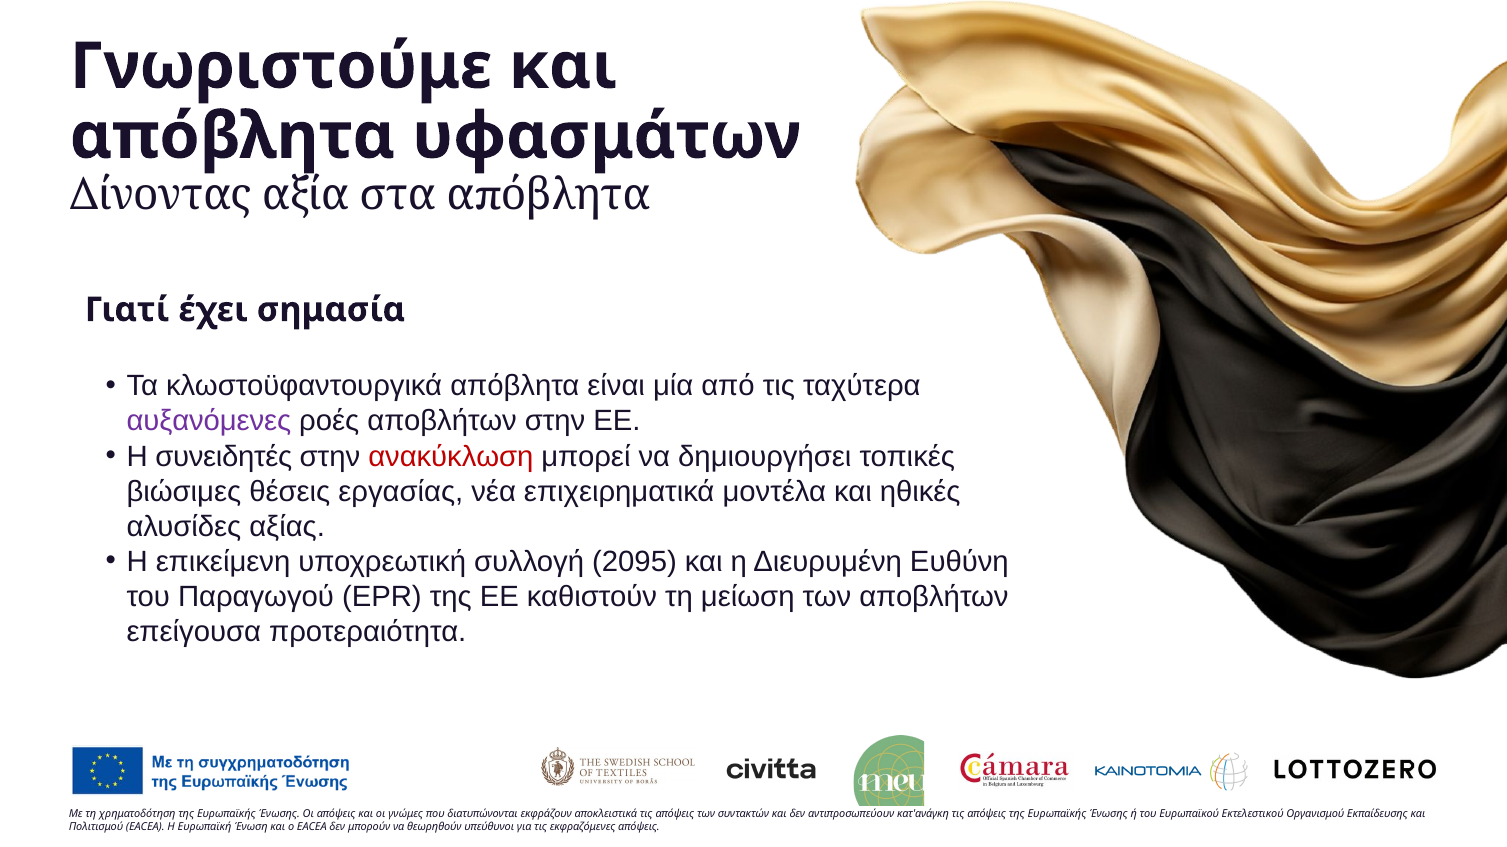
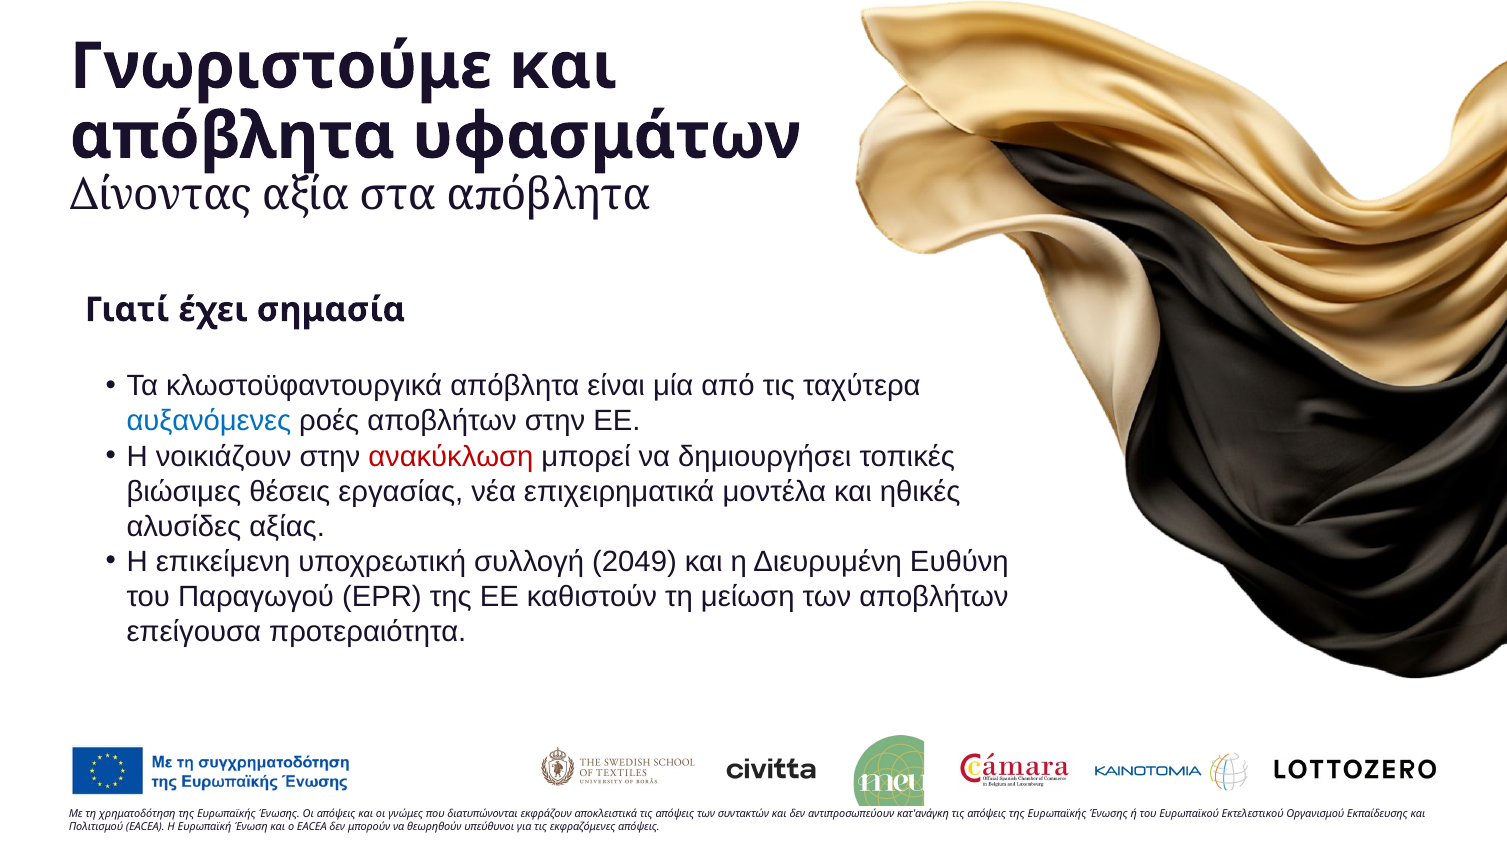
αυξανόμενες colour: purple -> blue (209, 422)
συνειδητές: συνειδητές -> νοικιάζουν (224, 457)
2095: 2095 -> 2049 (635, 562)
